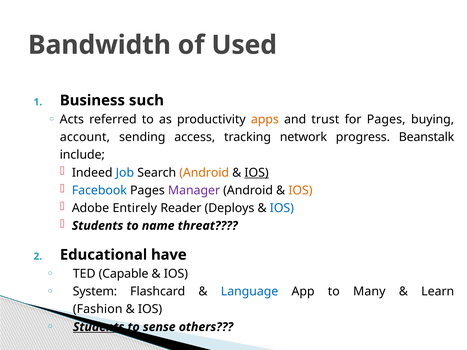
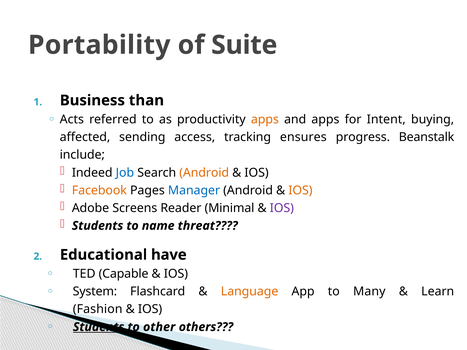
Bandwidth: Bandwidth -> Portability (99, 45)
Used: Used -> Suite (244, 45)
such: such -> than (146, 100)
and trust: trust -> apps (325, 120)
for Pages: Pages -> Intent (386, 120)
account: account -> affected (85, 137)
network: network -> ensures (303, 137)
IOS underline: present -> none (257, 173)
Facebook colour: blue -> orange (99, 190)
Manager colour: purple -> blue (194, 190)
Entirely: Entirely -> Screens (135, 208)
Deploys: Deploys -> Minimal (230, 208)
IOS colour: blue -> purple (282, 208)
Language colour: blue -> orange (250, 292)
sense: sense -> other (159, 327)
